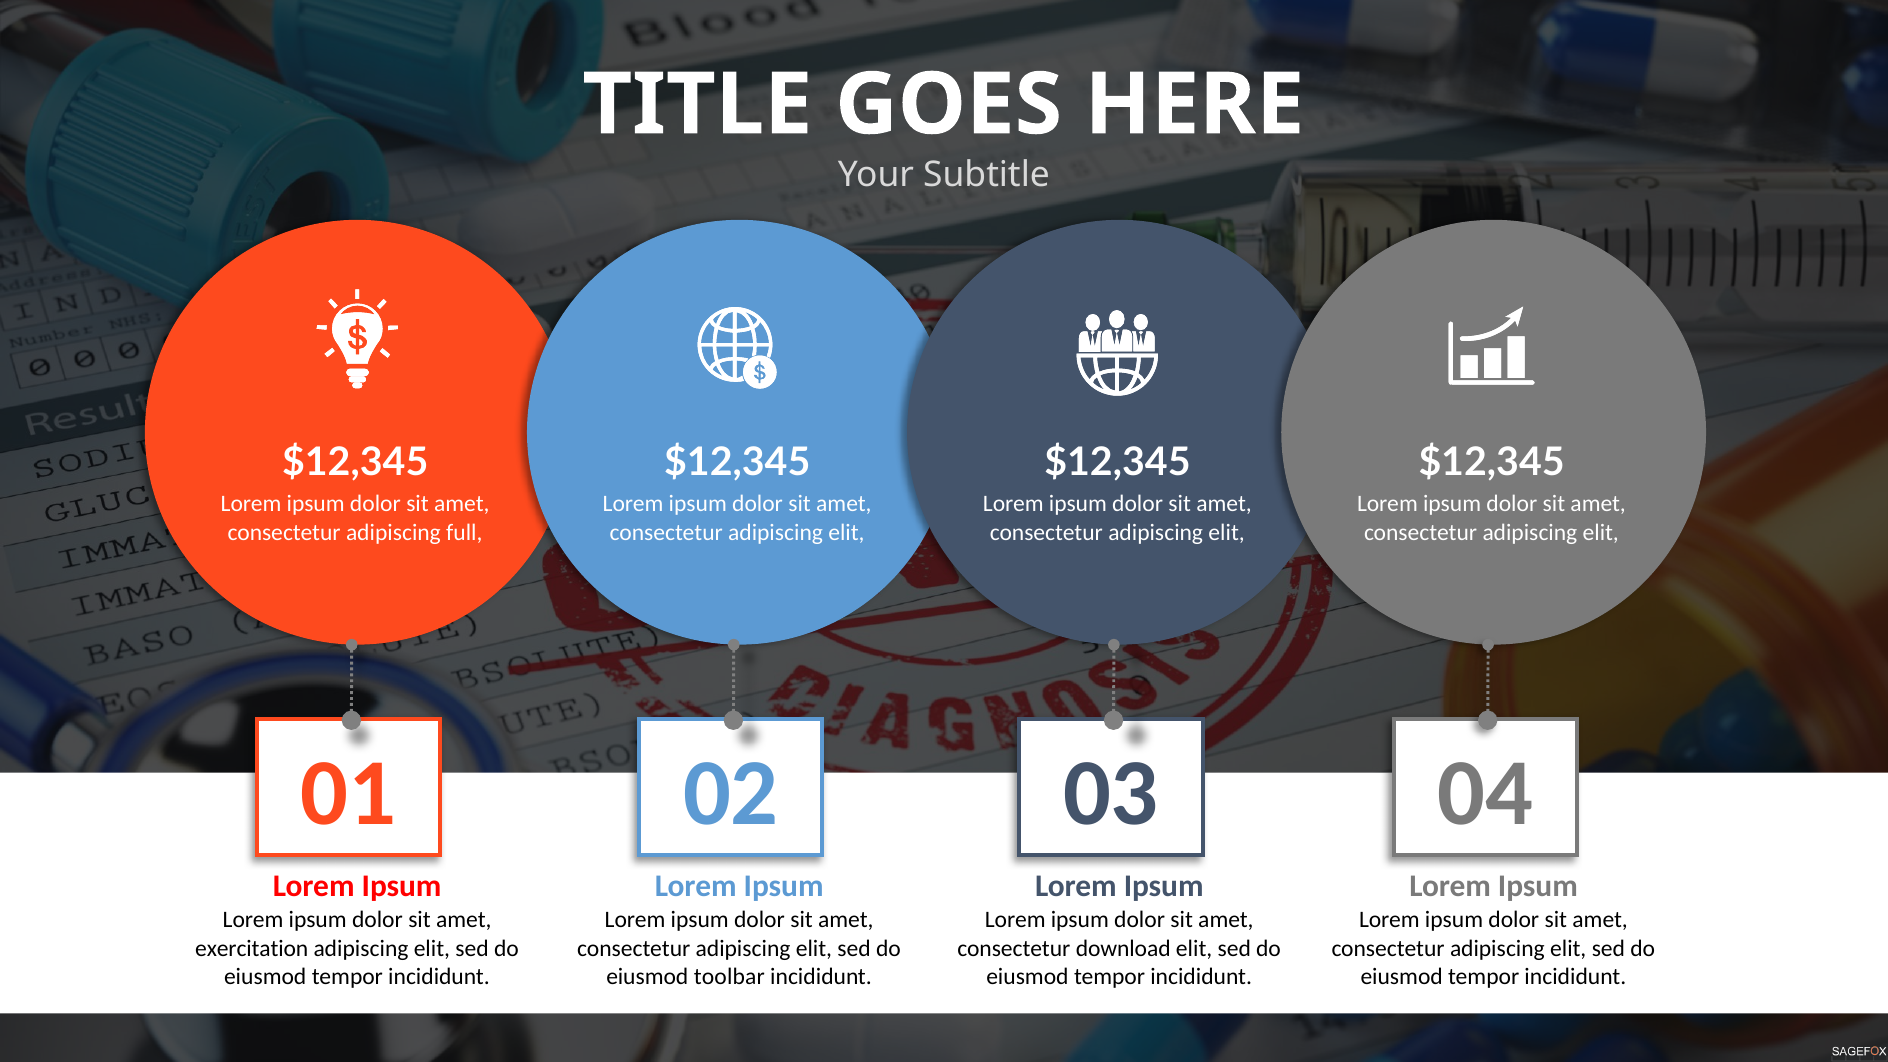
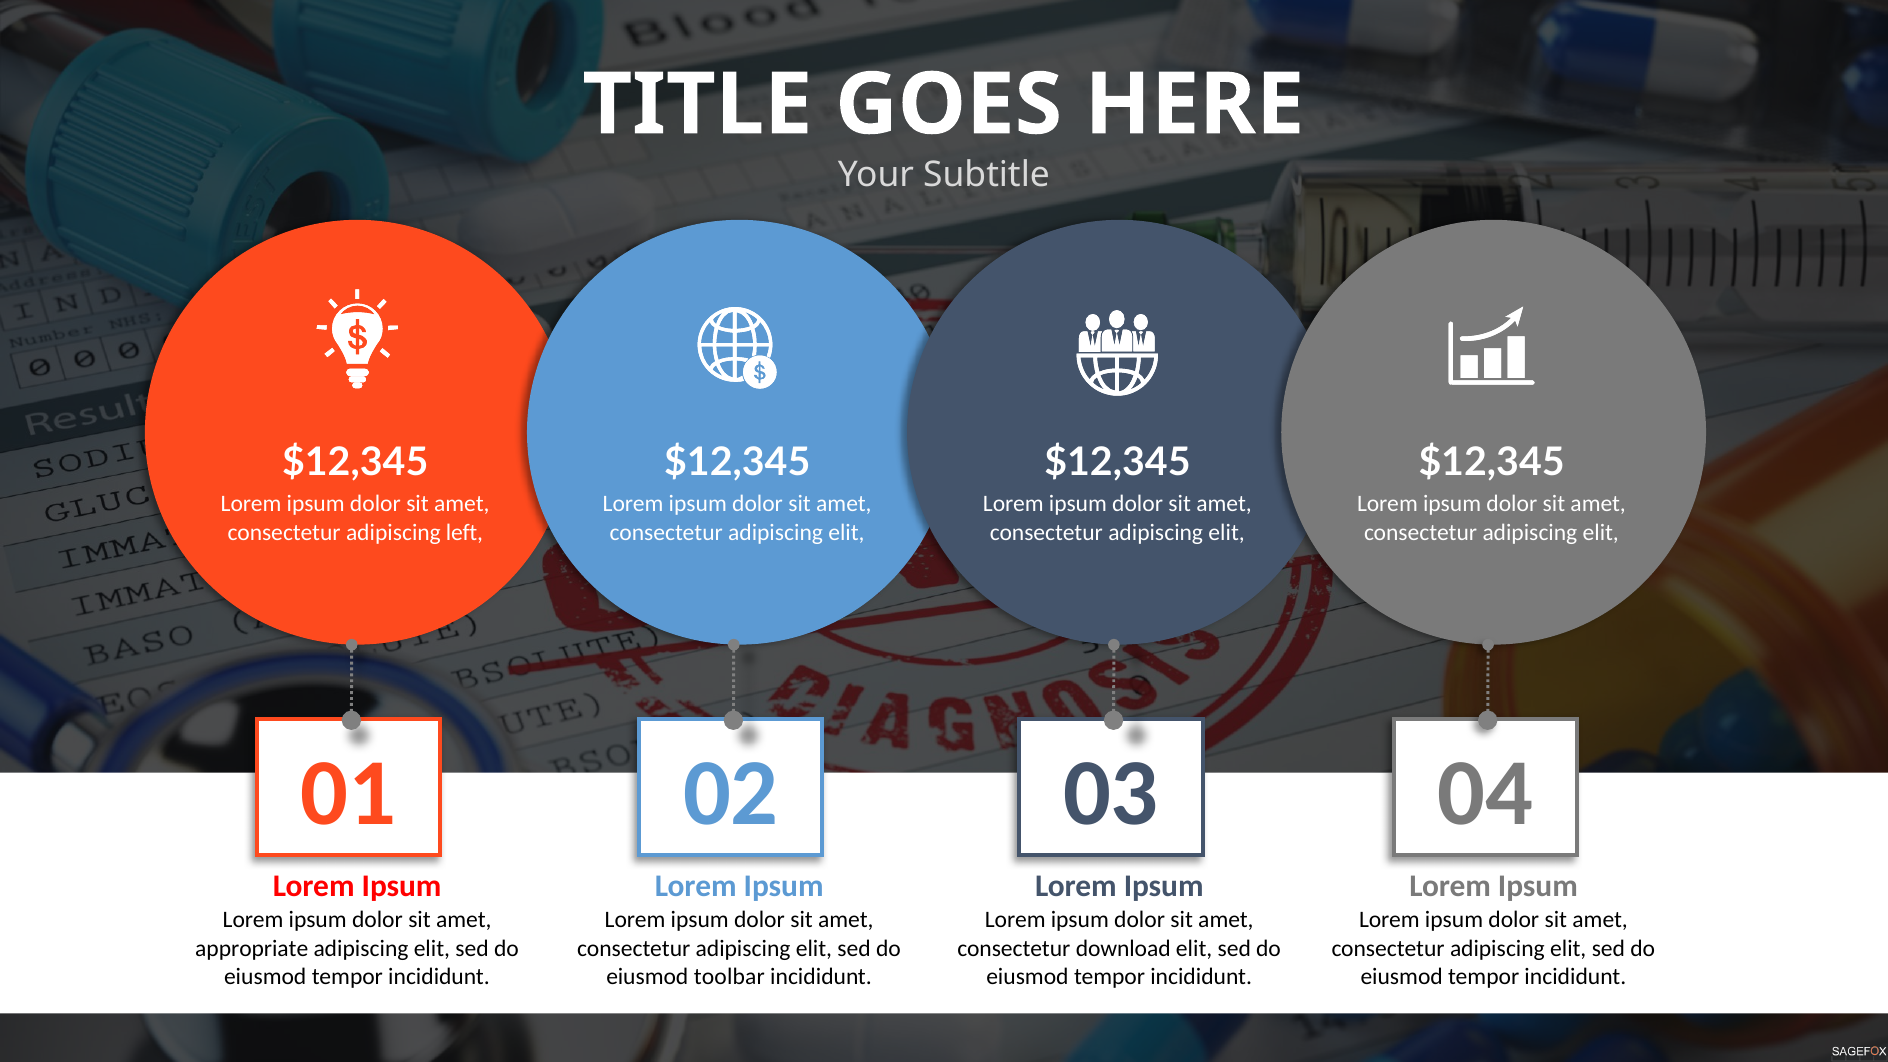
full: full -> left (464, 532)
exercitation: exercitation -> appropriate (252, 949)
